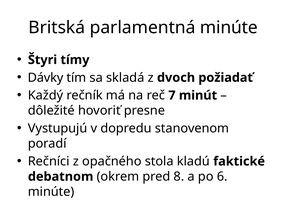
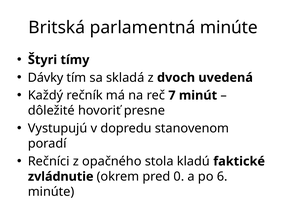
požiadať: požiadať -> uvedená (226, 78)
debatnom: debatnom -> zvládnutie (61, 177)
8: 8 -> 0 (179, 177)
